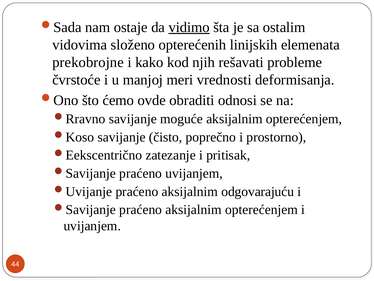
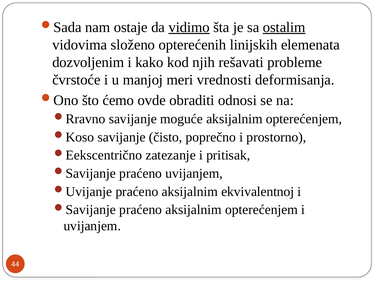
ostalim underline: none -> present (284, 27)
prekobrojne: prekobrojne -> dozvoljenim (88, 62)
odgovarajuću: odgovarajuću -> ekvivalentnoj (258, 191)
